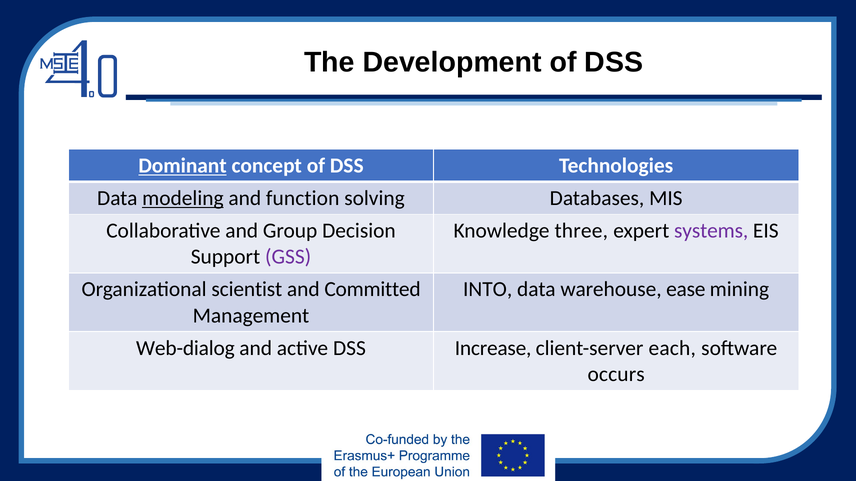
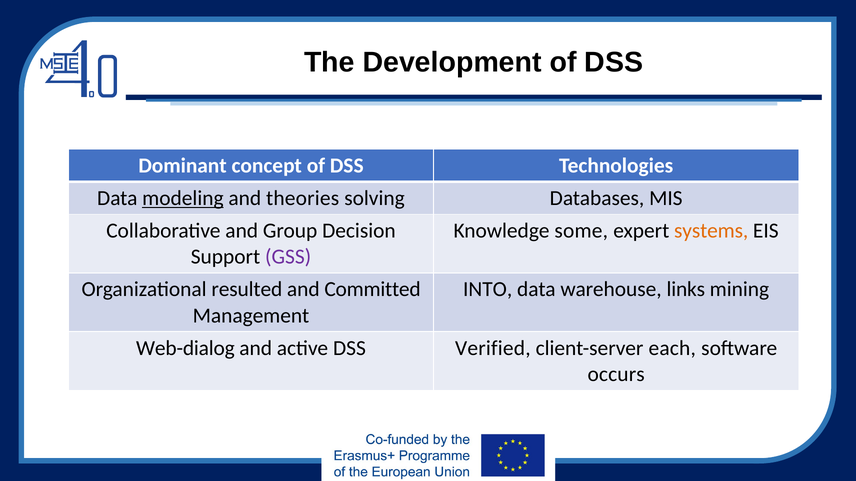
Dominant underline: present -> none (183, 166)
function: function -> theories (303, 198)
three: three -> some (581, 231)
systems colour: purple -> orange (711, 231)
scientist: scientist -> resulted (247, 290)
ease: ease -> links (686, 290)
Increase: Increase -> Verified (493, 348)
